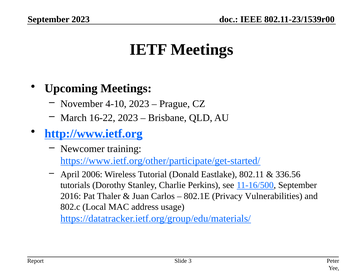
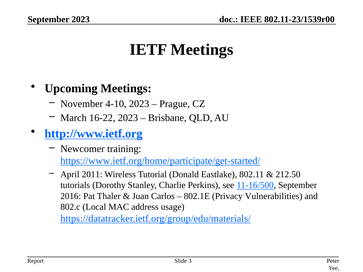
https://www.ietf.org/other/participate/get-started/: https://www.ietf.org/other/participate/get-started/ -> https://www.ietf.org/home/participate/get-started/ (160, 161)
2006: 2006 -> 2011 (92, 174)
336.56: 336.56 -> 212.50 (288, 174)
